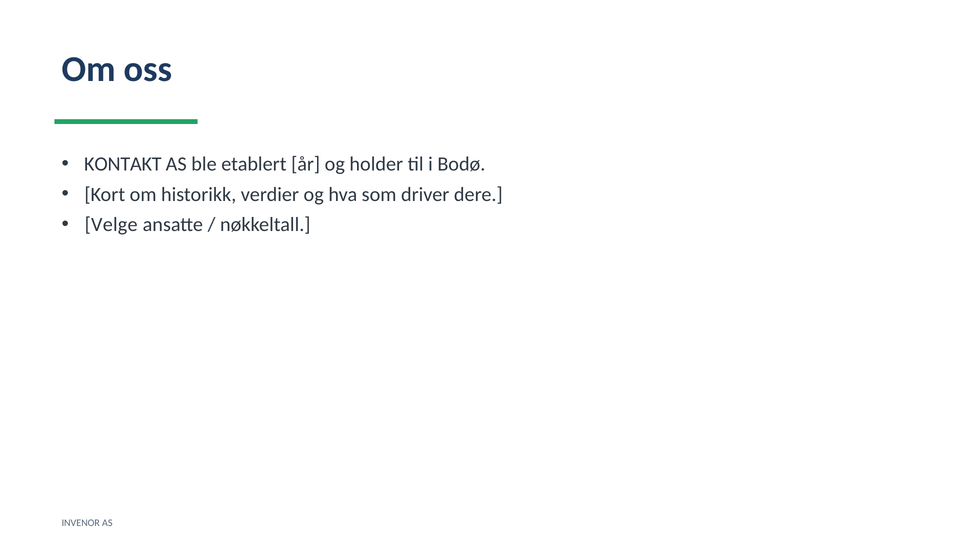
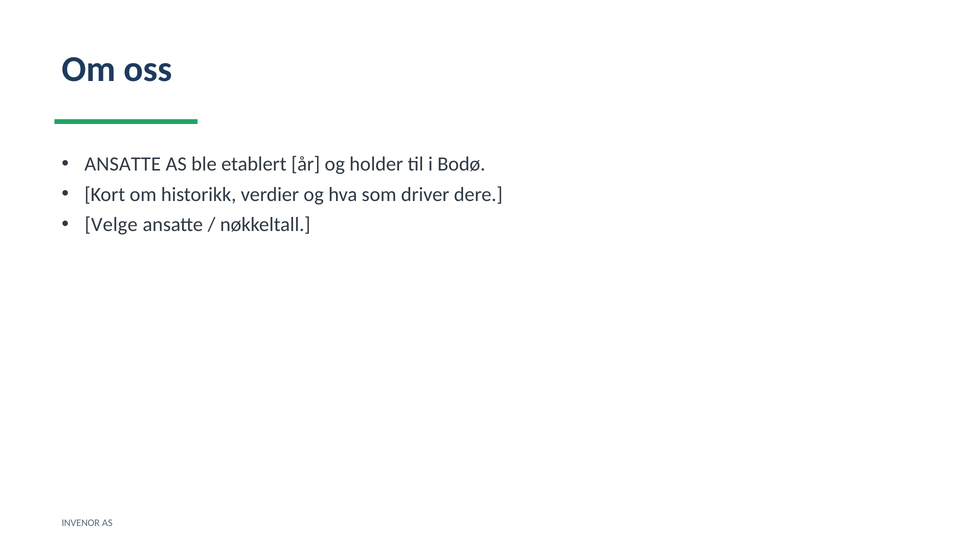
KONTAKT: KONTAKT -> ANSATTE (123, 164)
